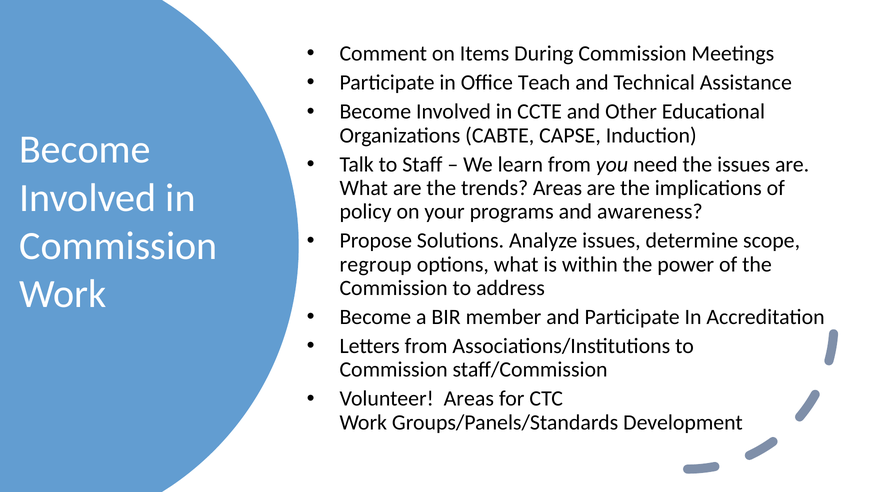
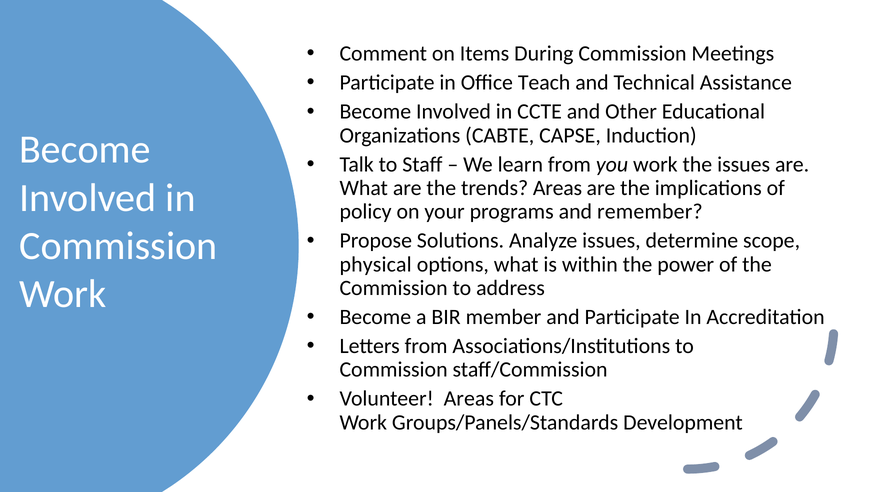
you need: need -> work (655, 164)
awareness: awareness -> remember (650, 211)
regroup: regroup -> physical (376, 264)
